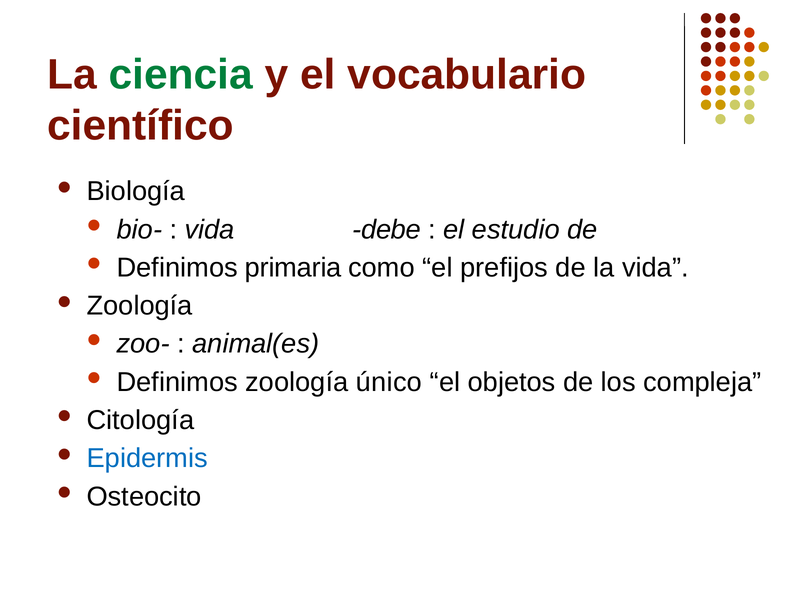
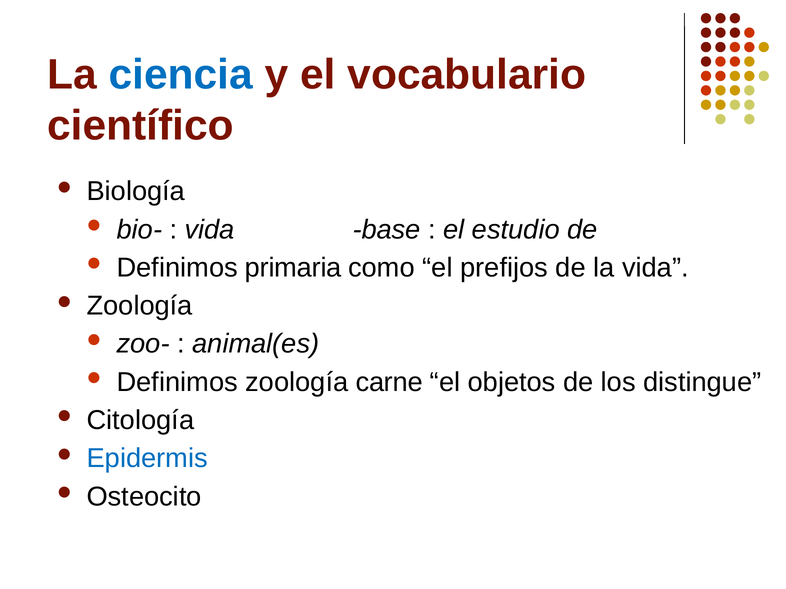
ciencia colour: green -> blue (181, 75)
debe: debe -> base (387, 230)
único: único -> carne (389, 382)
compleja: compleja -> distingue (702, 382)
